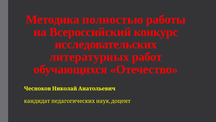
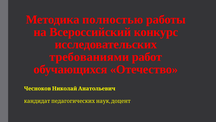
литературных: литературных -> требованиями (89, 57)
